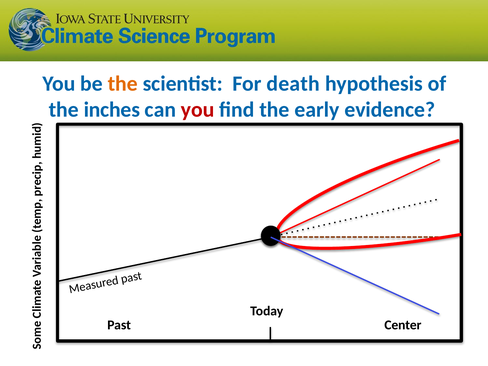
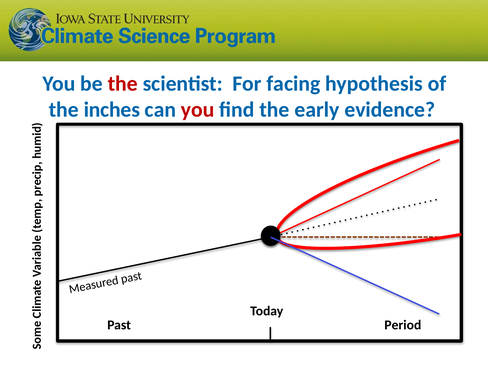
the colour: orange -> red (123, 84)
death: death -> facing (293, 84)
Center: Center -> Period (403, 325)
